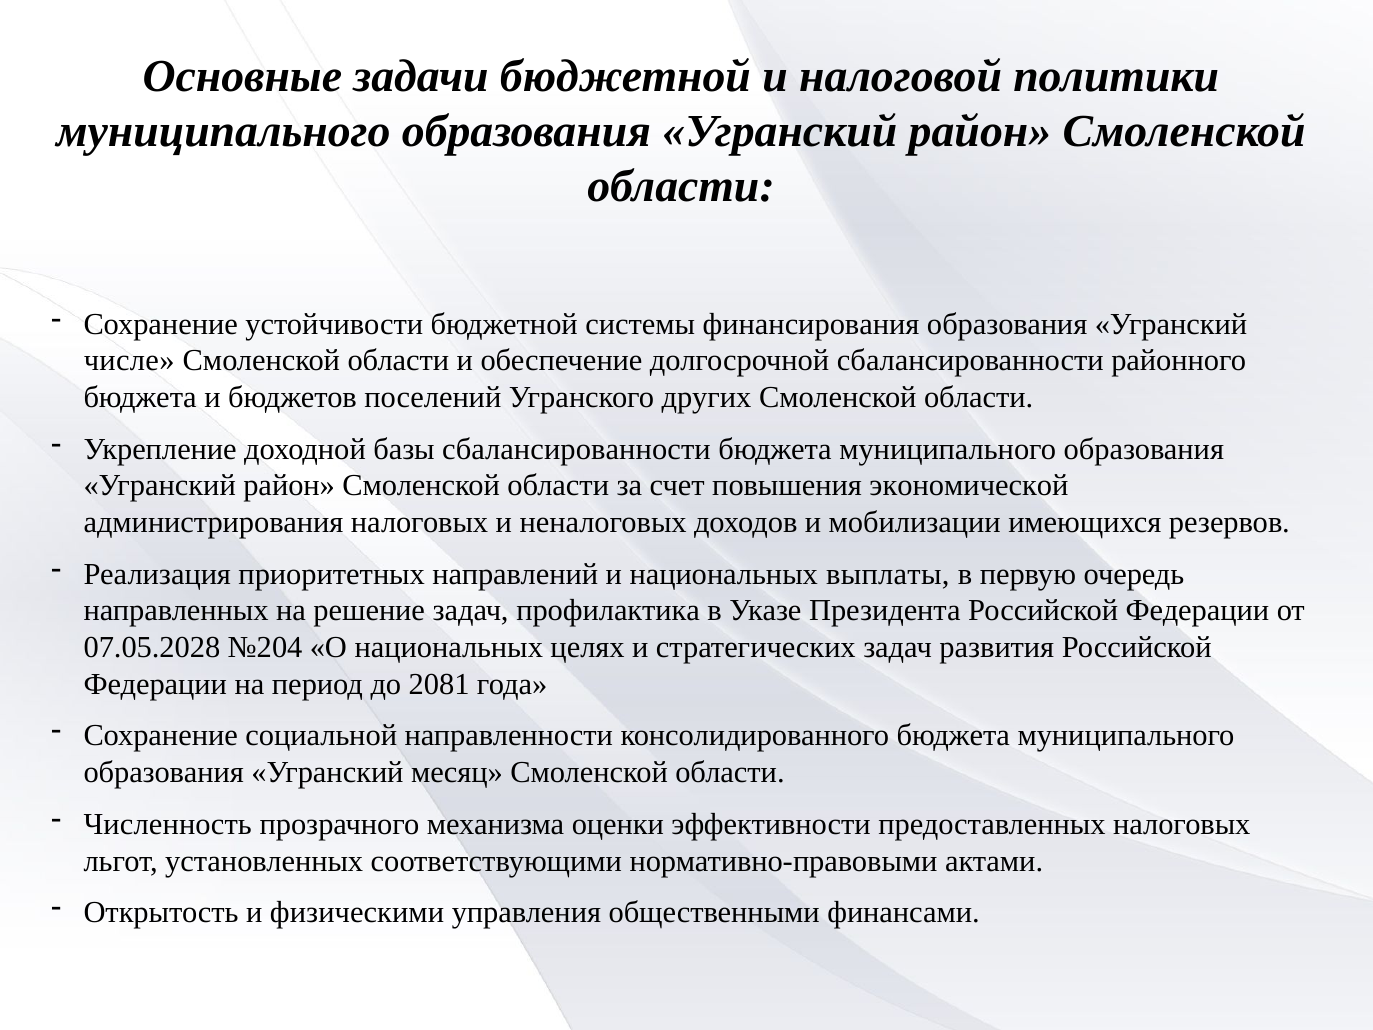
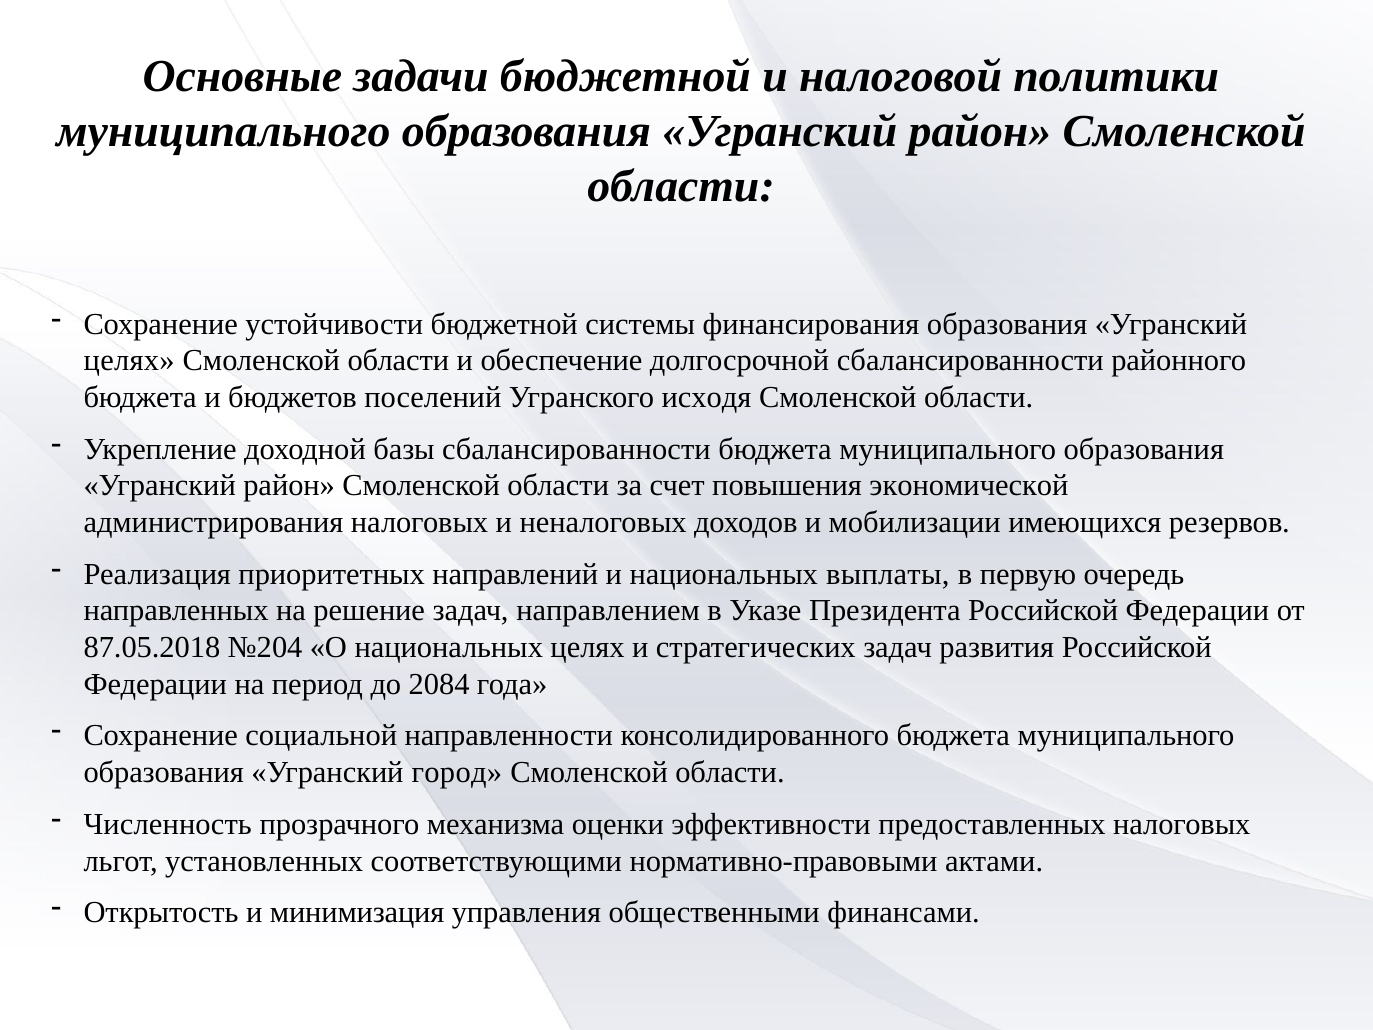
числе: числе -> целях (129, 361)
других: других -> исходя (706, 397)
профилактика: профилактика -> направлением (608, 611)
07.05.2028: 07.05.2028 -> 87.05.2018 (152, 647)
2081: 2081 -> 2084 (439, 684)
месяц: месяц -> город (457, 772)
физическими: физическими -> минимизация (357, 913)
